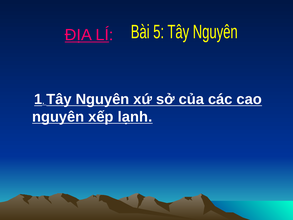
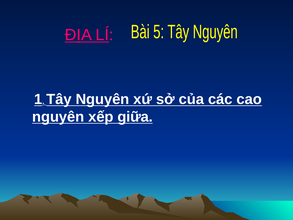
lạnh: lạnh -> giữa (135, 117)
